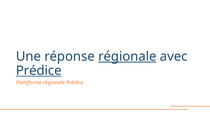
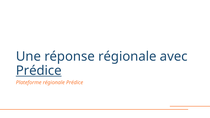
régionale underline: present -> none (127, 56)
